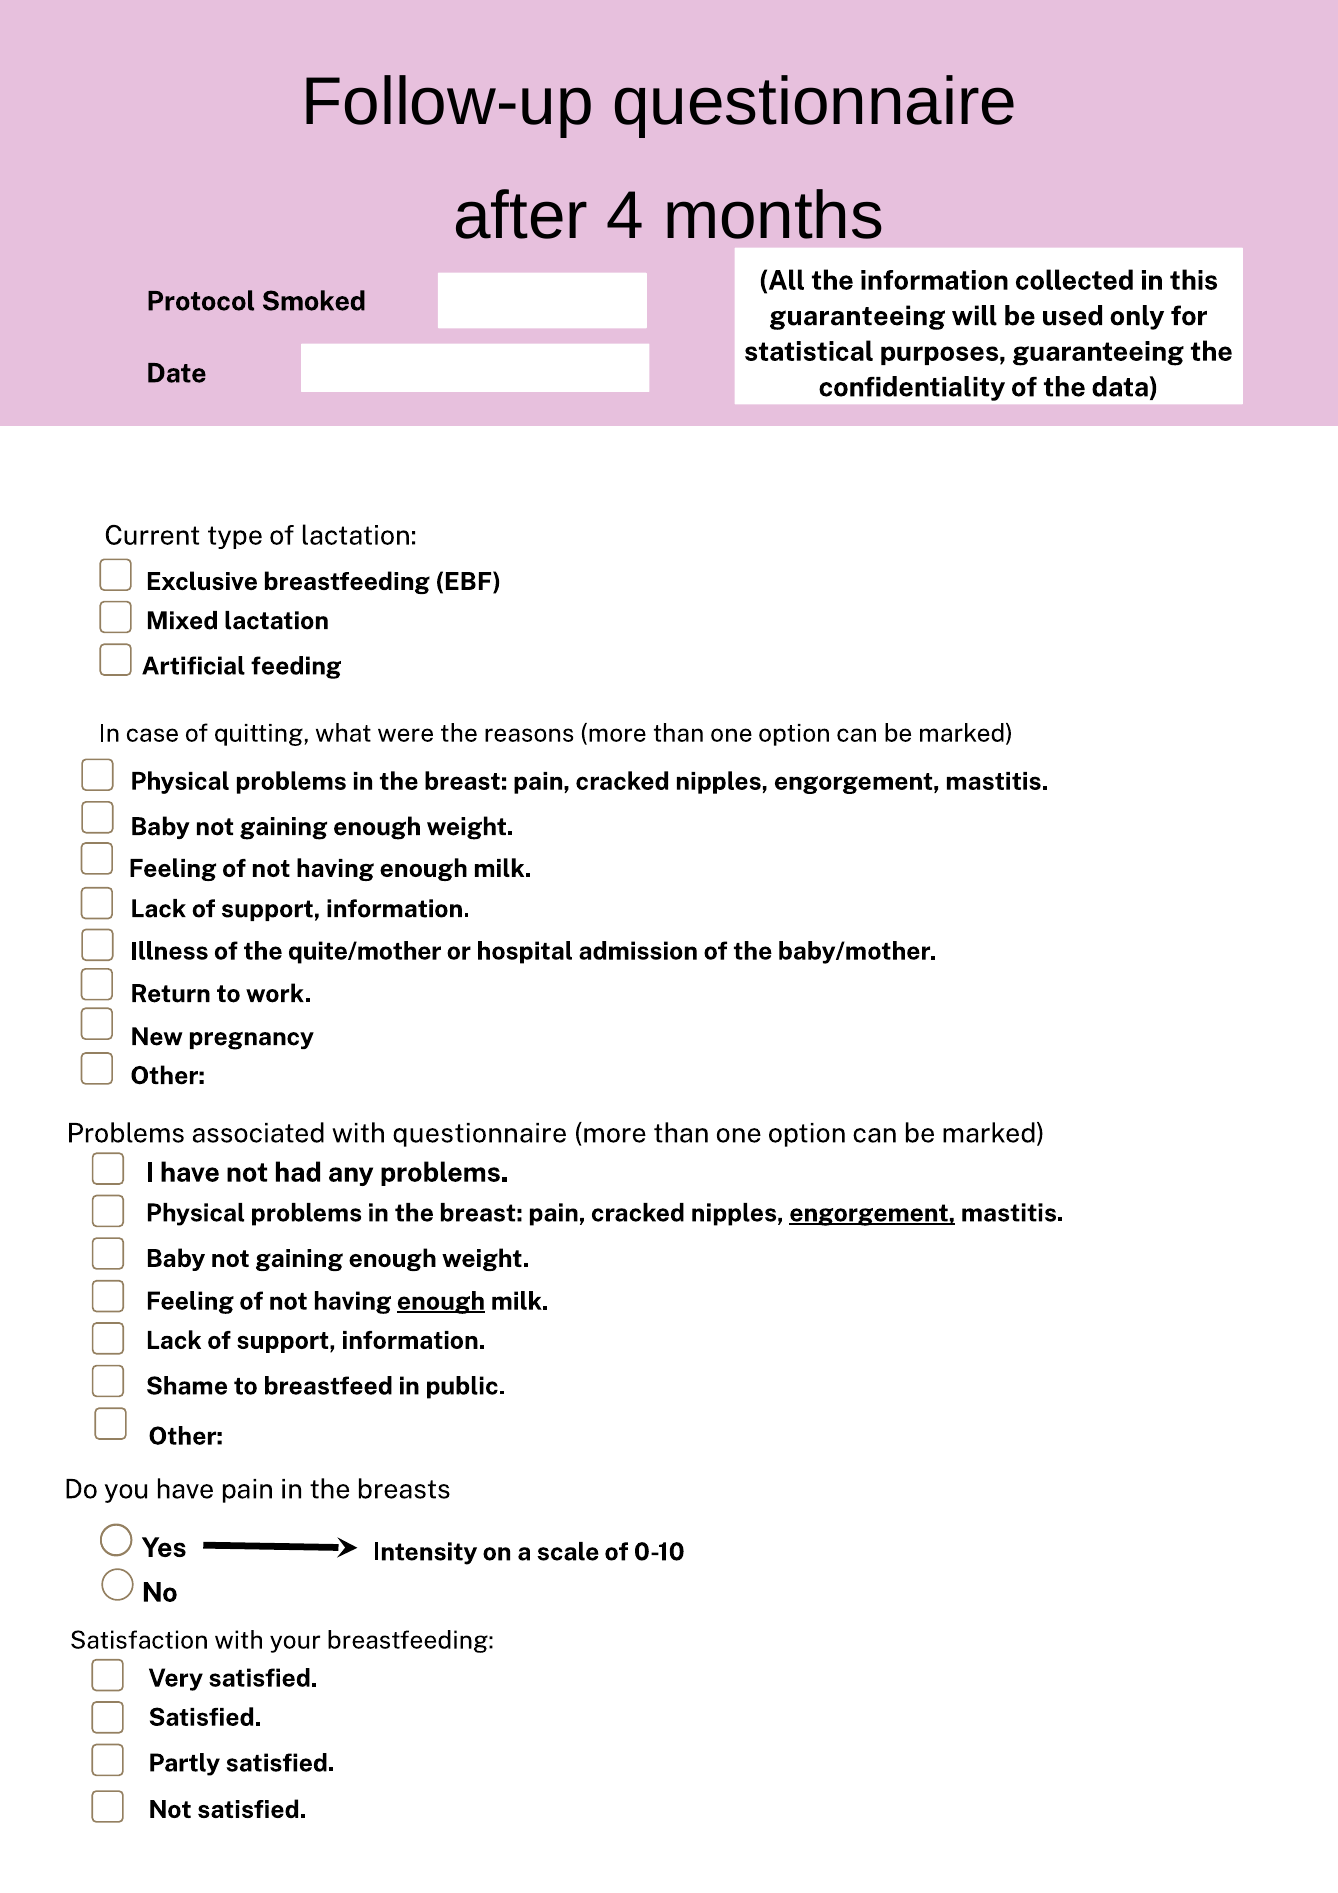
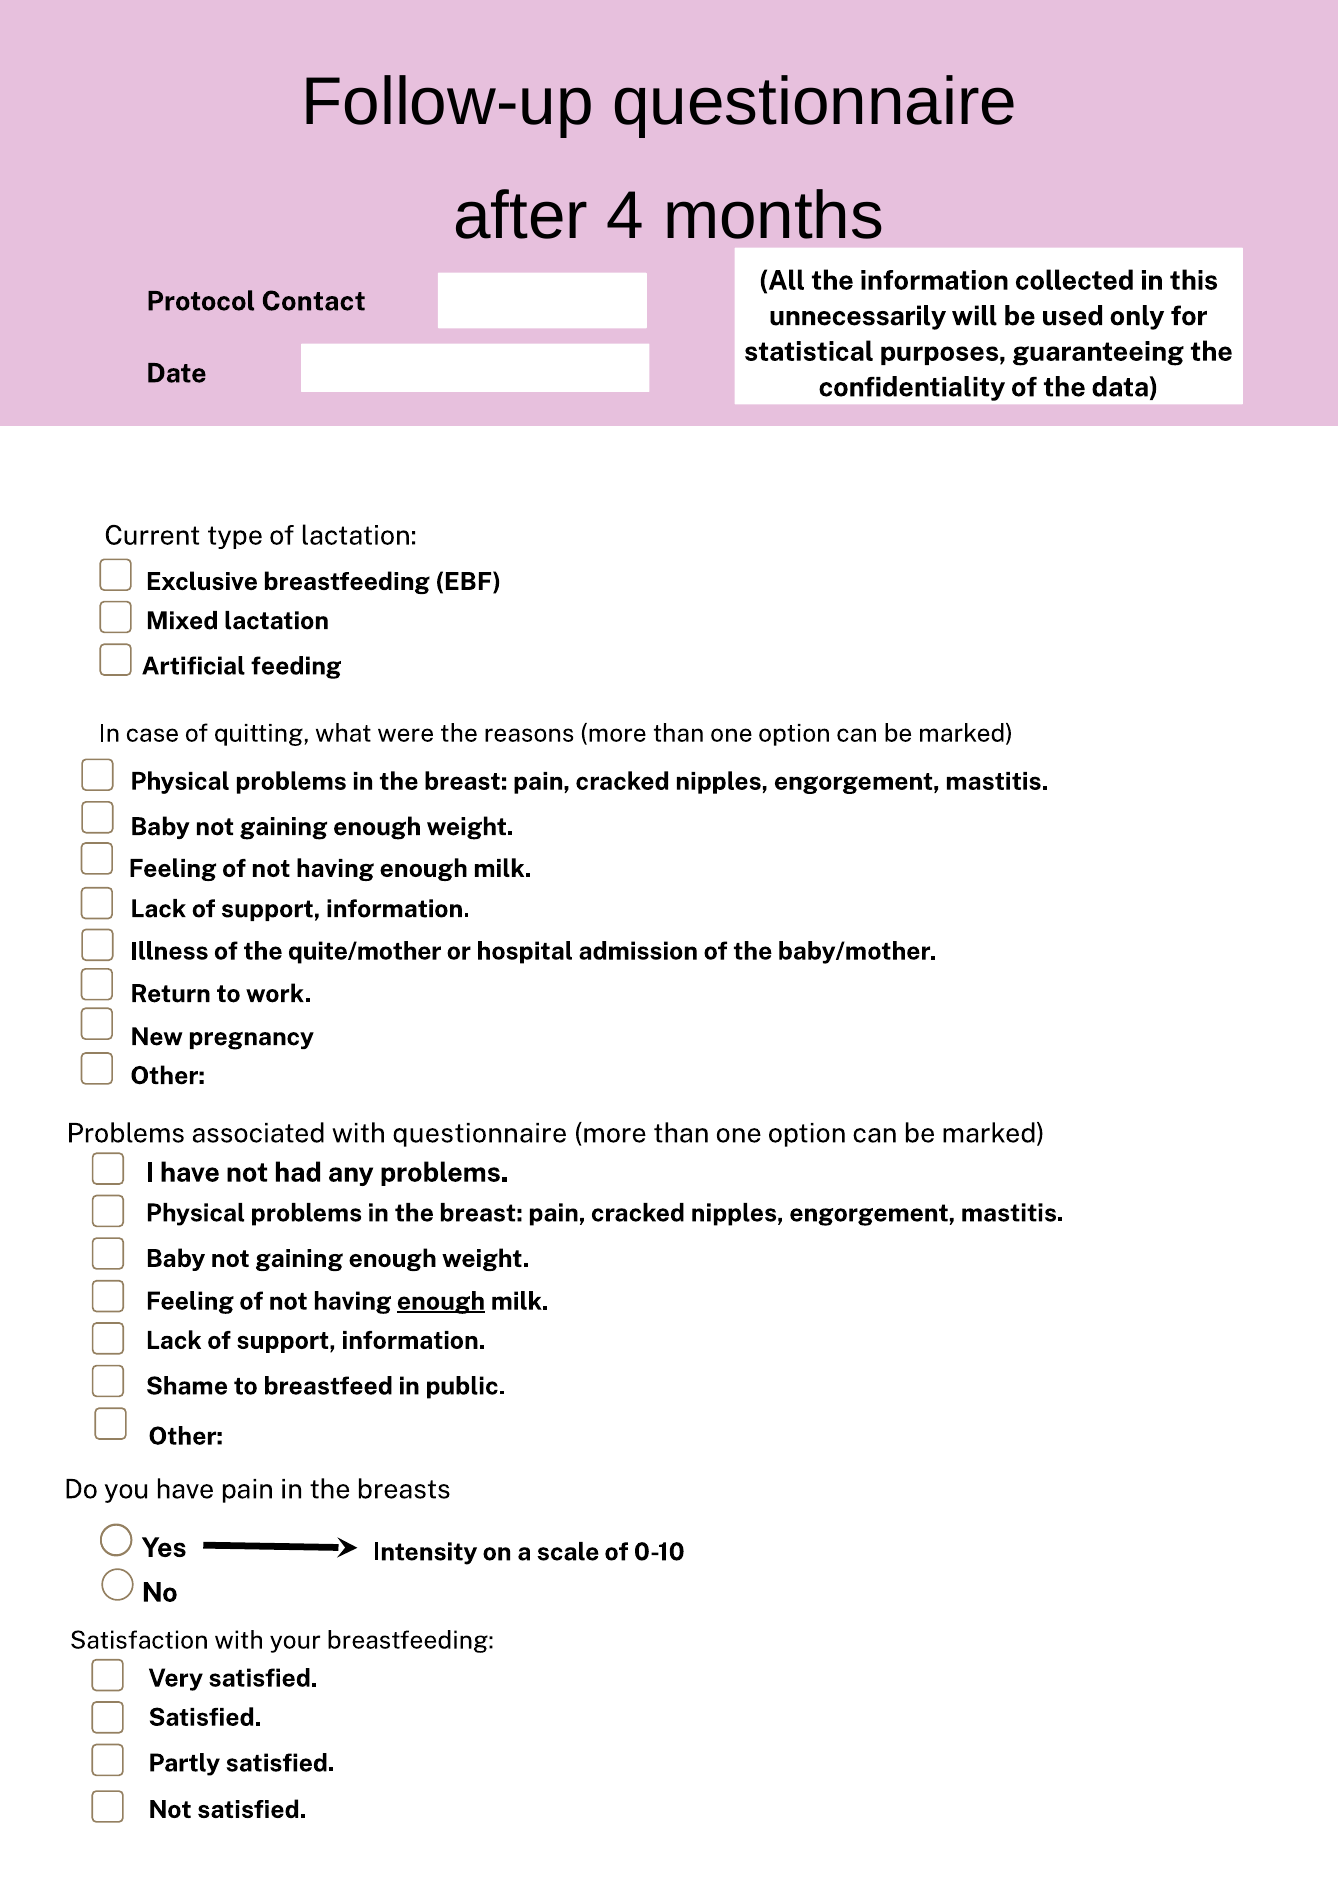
Smoked: Smoked -> Contact (314, 301)
guaranteeing: guaranteeing -> unnecessarily (858, 316)
engorgement underline: present -> none (872, 1214)
